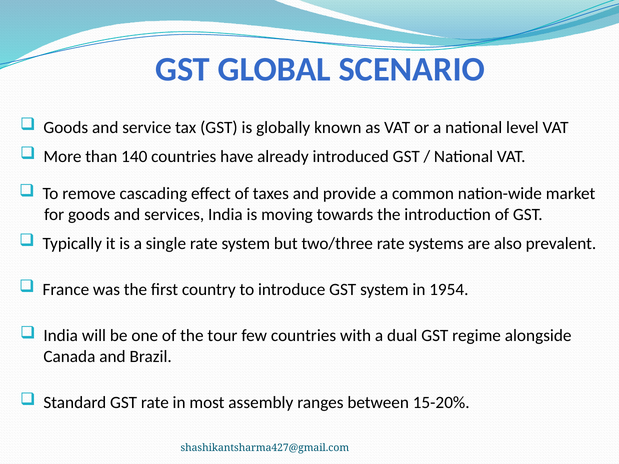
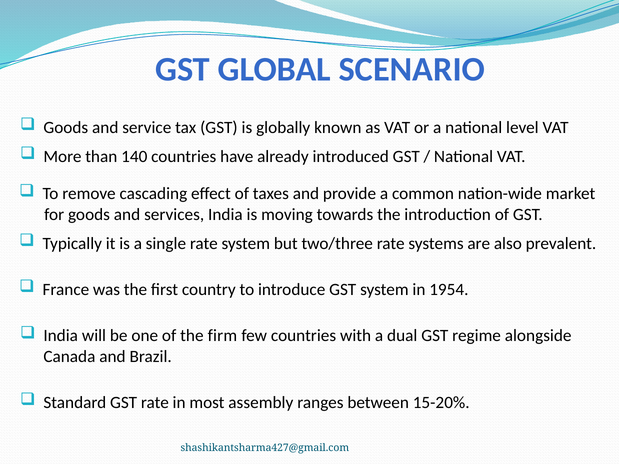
tour: tour -> firm (222, 336)
